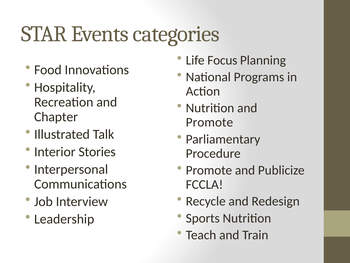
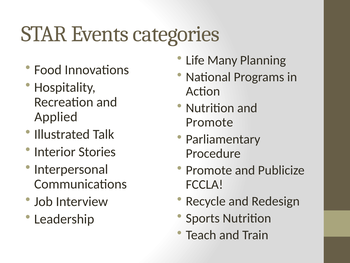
Focus: Focus -> Many (222, 60)
Chapter: Chapter -> Applied (56, 117)
